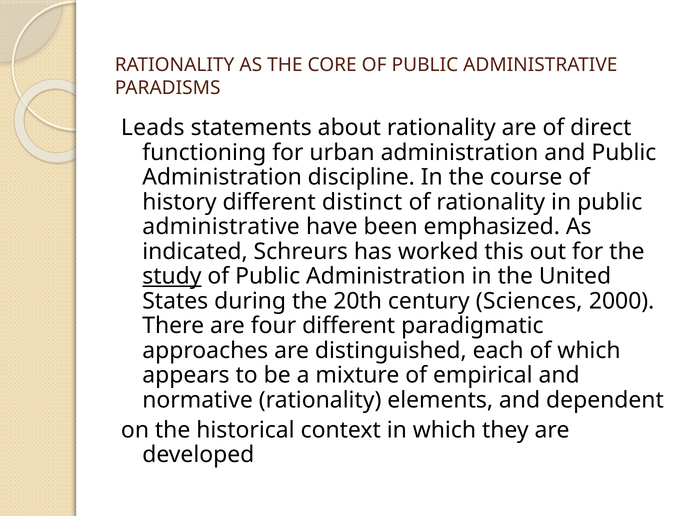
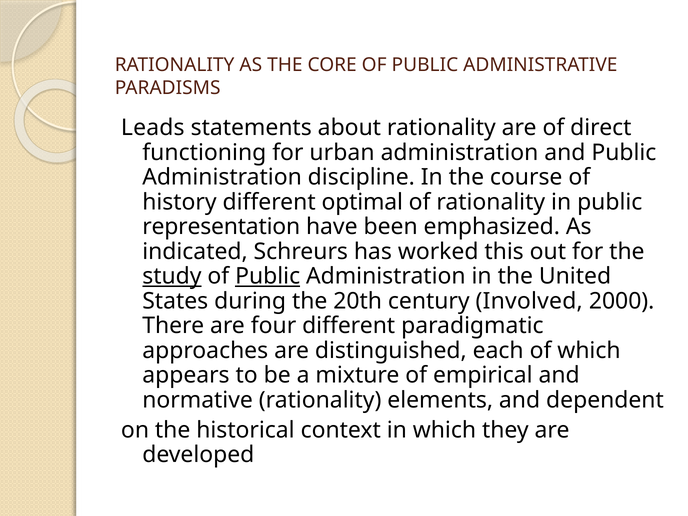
distinct: distinct -> optimal (362, 202)
administrative: administrative -> representation (221, 227)
Public underline: none -> present (268, 276)
Sciences: Sciences -> Involved (529, 301)
